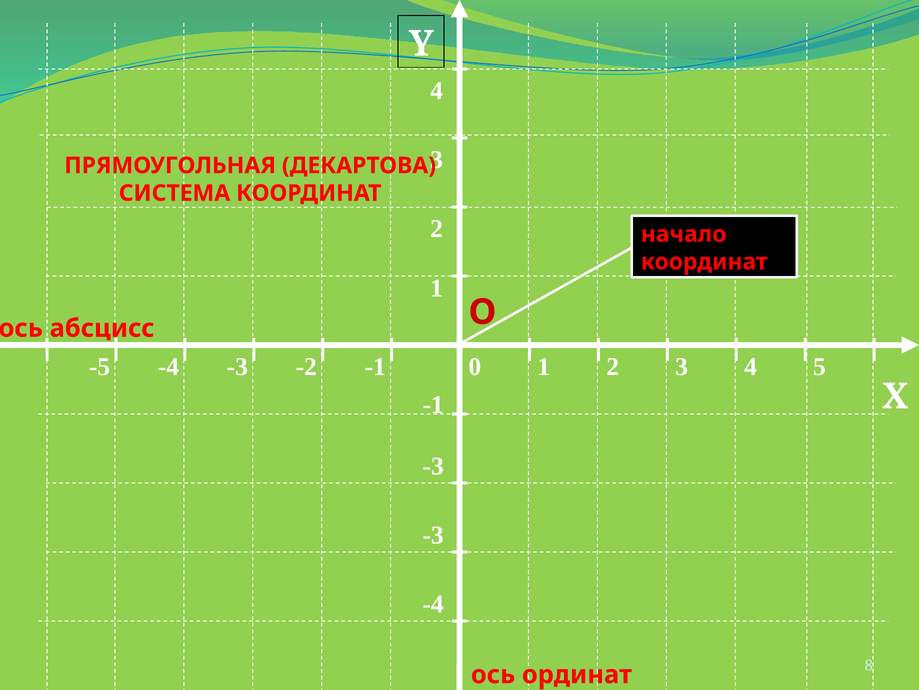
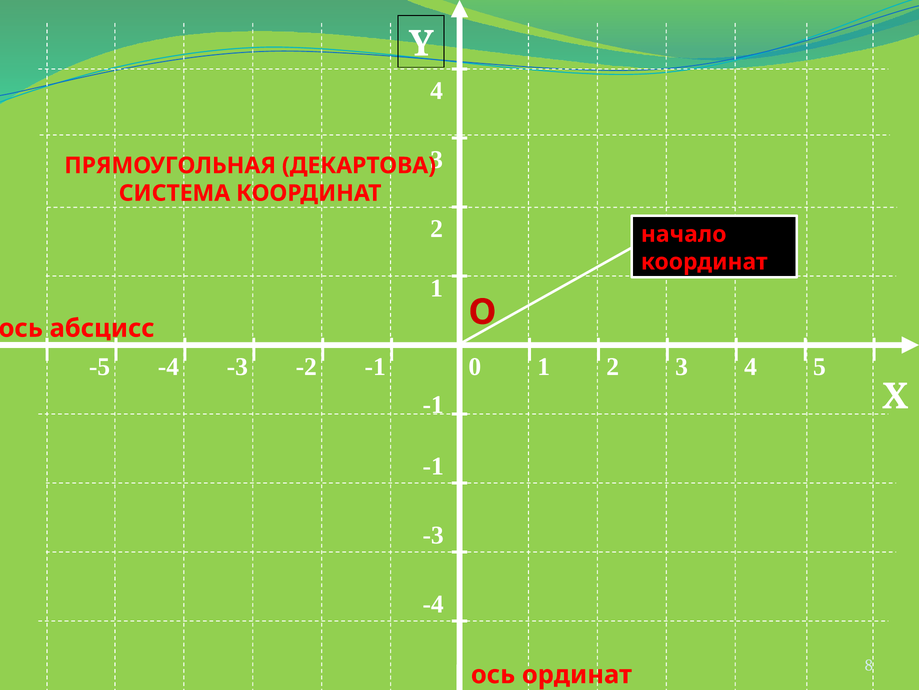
-3: -3 -> -1 (433, 466)
